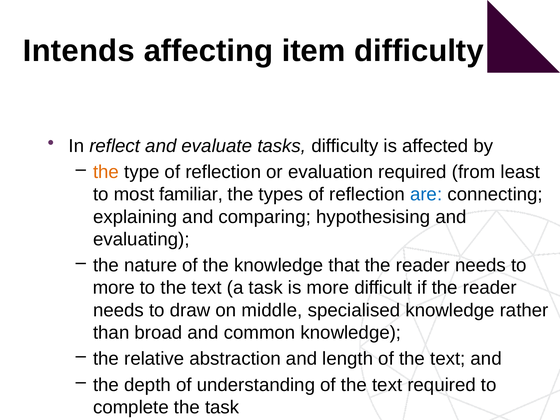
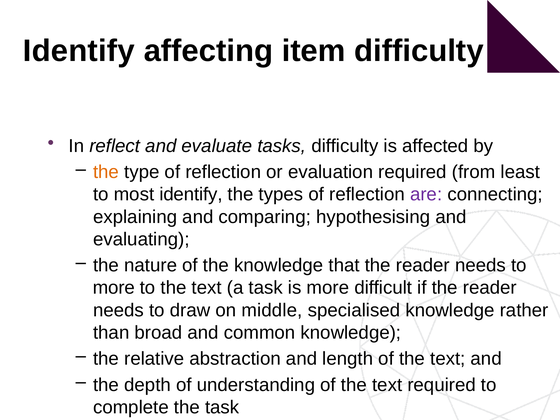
Intends: Intends -> Identify (79, 51)
most familiar: familiar -> identify (191, 194)
are colour: blue -> purple (426, 194)
